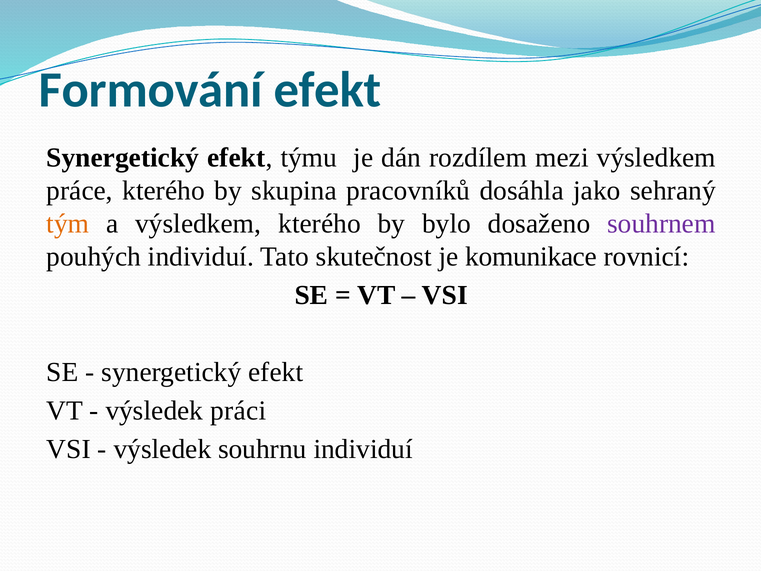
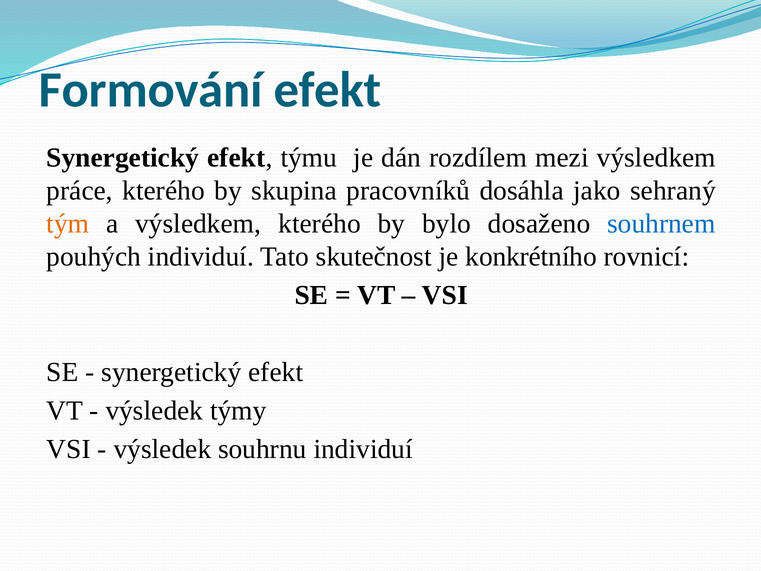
souhrnem colour: purple -> blue (661, 224)
komunikace: komunikace -> konkrétního (531, 257)
práci: práci -> týmy (238, 410)
